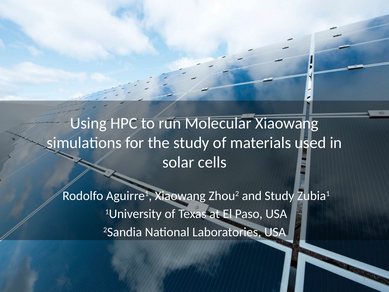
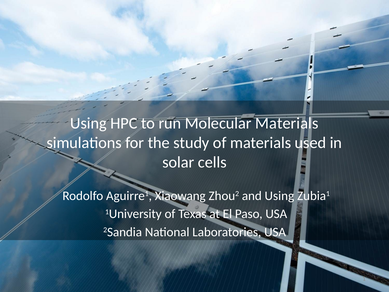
Molecular Xiaowang: Xiaowang -> Materials (287, 123)
and Study: Study -> Using (279, 196)
